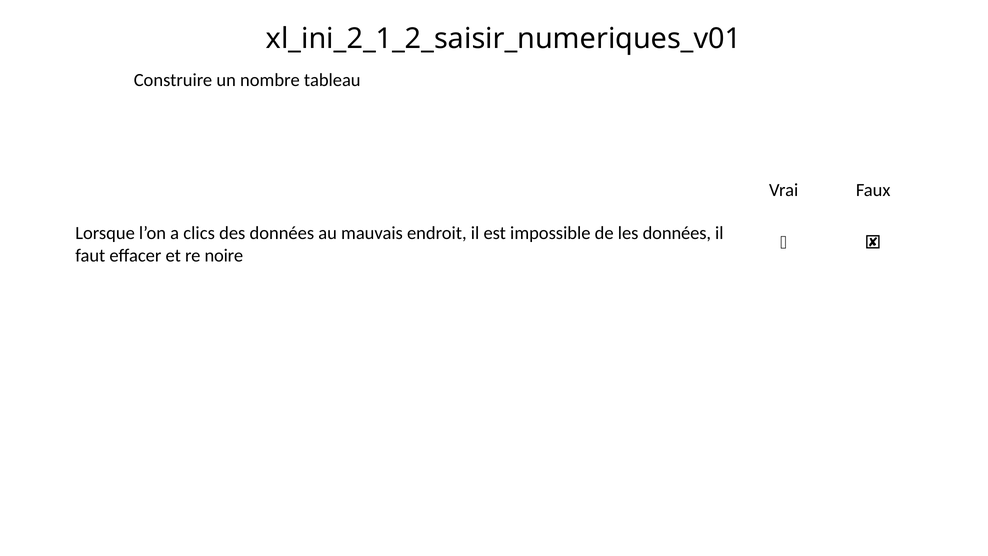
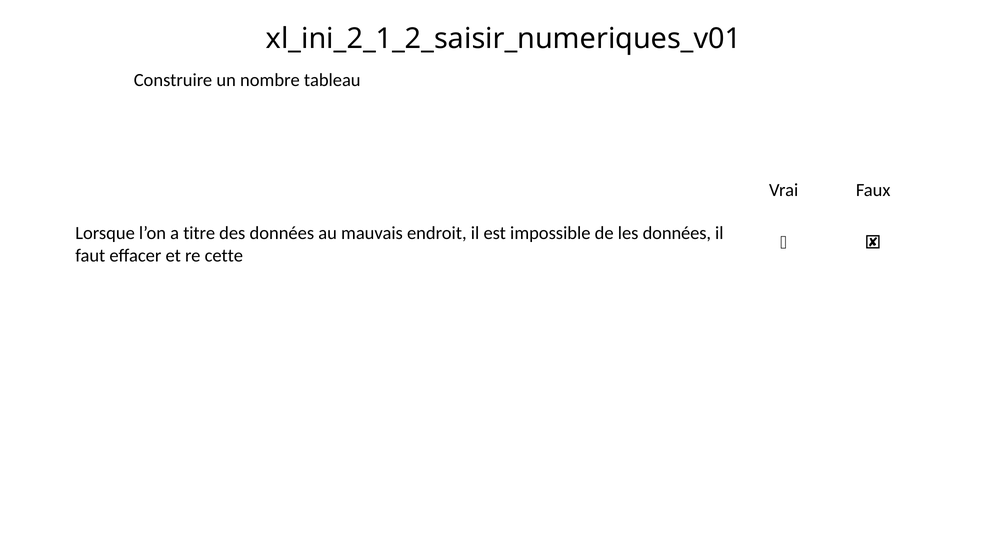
clics: clics -> titre (199, 233)
noire: noire -> cette (224, 256)
